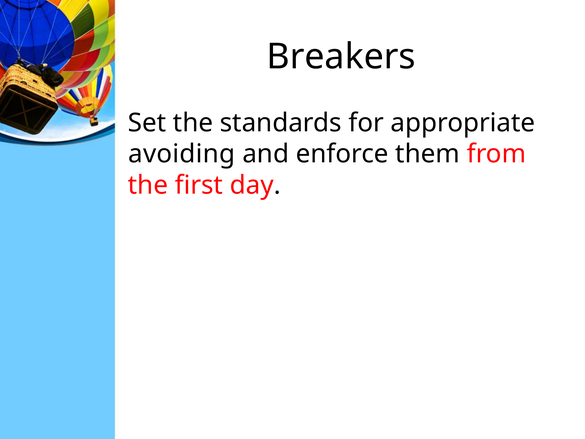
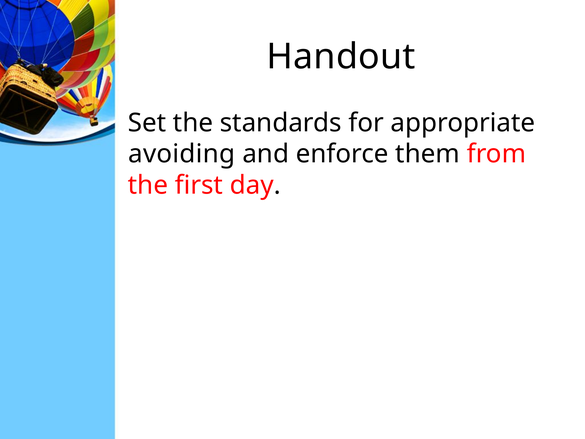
Breakers: Breakers -> Handout (341, 57)
